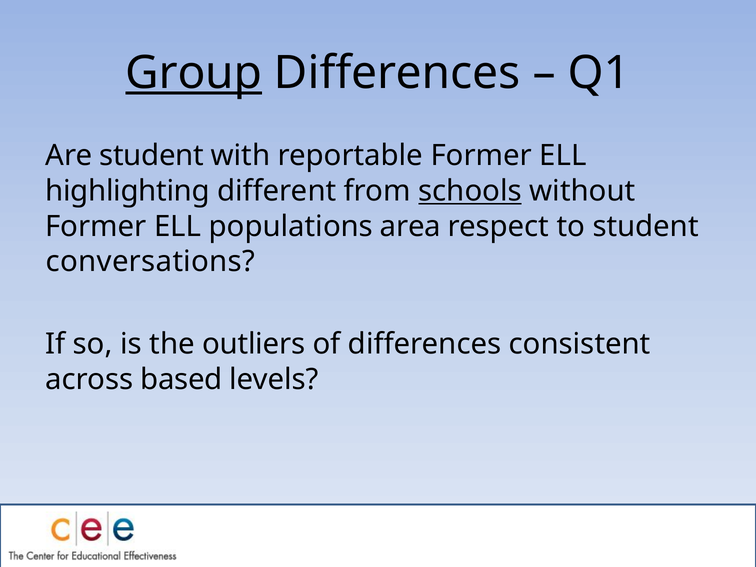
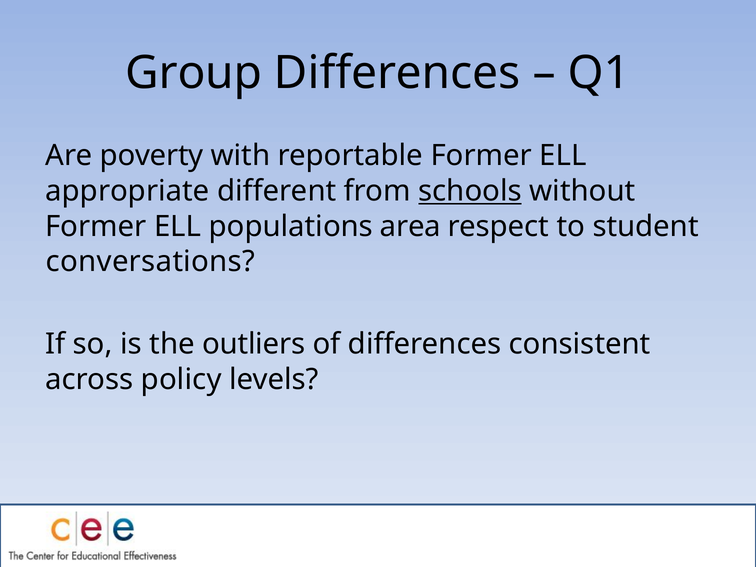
Group underline: present -> none (194, 73)
Are student: student -> poverty (152, 156)
highlighting: highlighting -> appropriate (127, 191)
based: based -> policy (181, 379)
